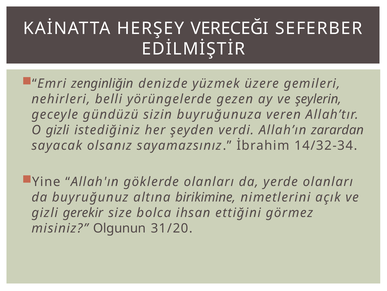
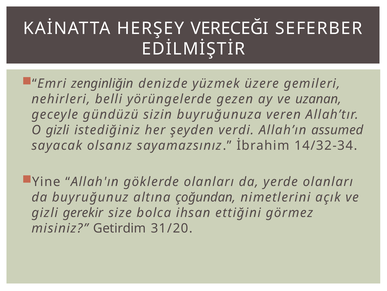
şeylerin: şeylerin -> uzanan (318, 99)
zarardan: zarardan -> assumed (337, 130)
birikimine: birikimine -> çoğundan (206, 197)
Olgunun: Olgunun -> Getirdim (120, 228)
